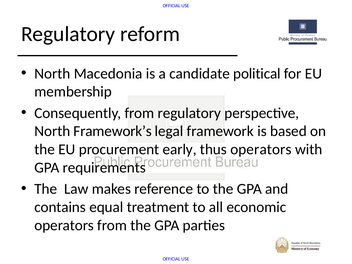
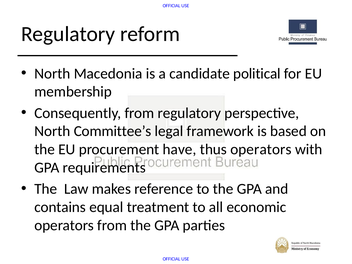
Framework’s: Framework’s -> Committee’s (113, 131)
early: early -> have (180, 149)
